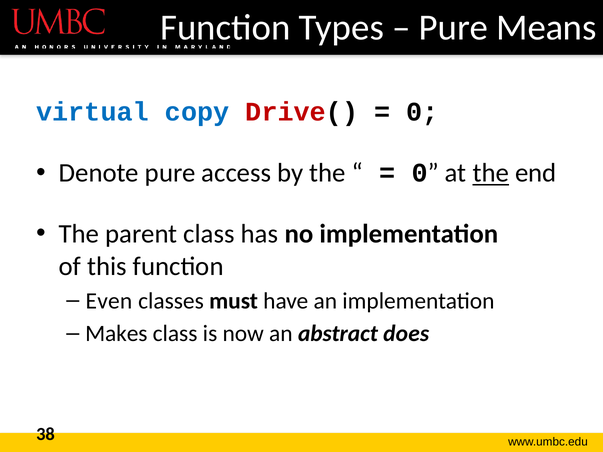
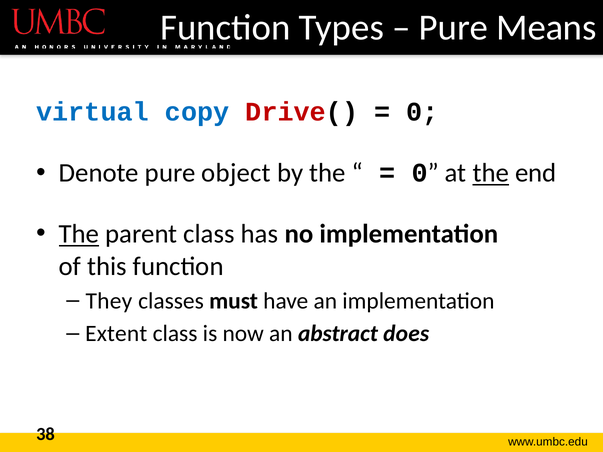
access: access -> object (236, 173)
The underline: none -> present (79, 234)
Even: Even -> They (109, 301)
Makes: Makes -> Extent (116, 334)
